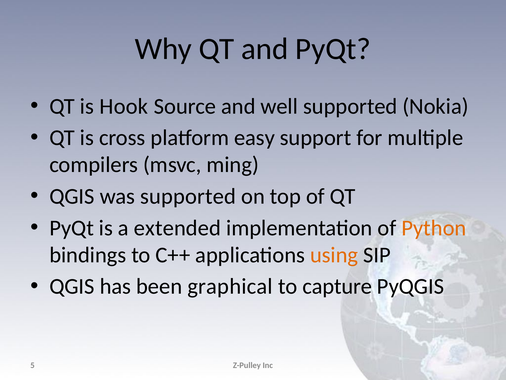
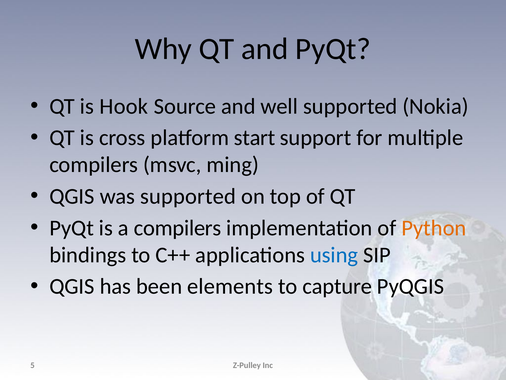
easy: easy -> start (255, 138)
a extended: extended -> compilers (178, 228)
using colour: orange -> blue (334, 255)
graphical: graphical -> elements (230, 286)
